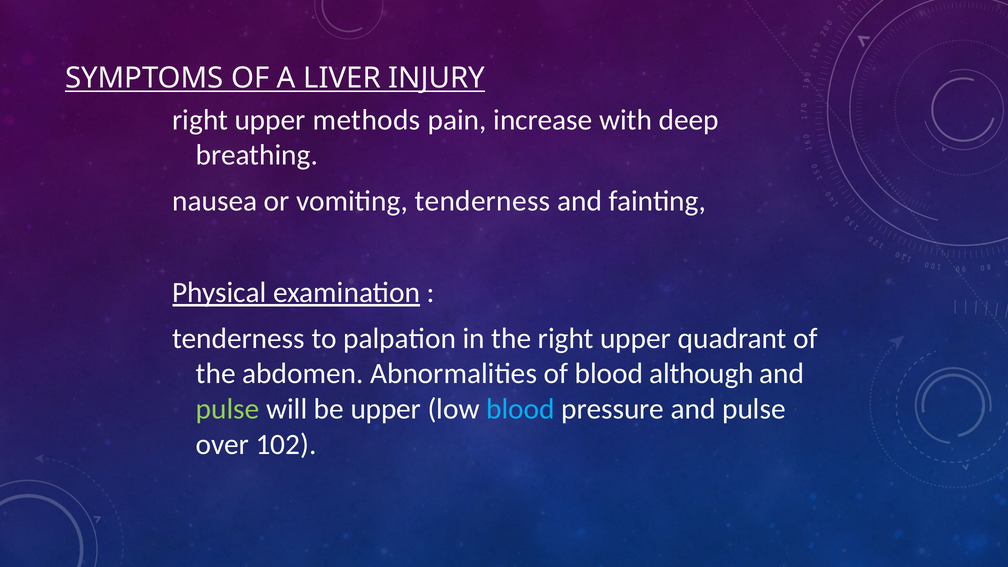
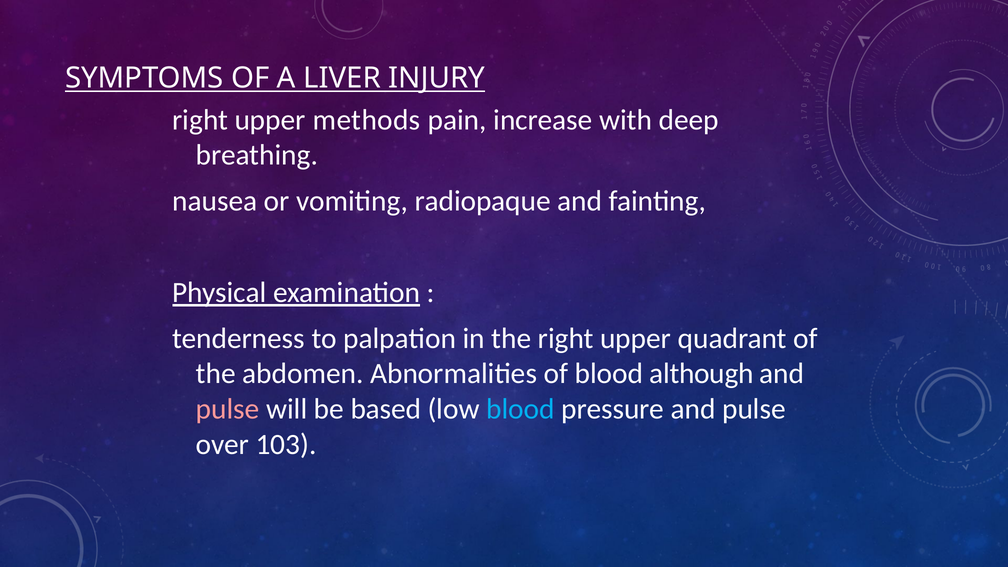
vomiting tenderness: tenderness -> radiopaque (483, 201)
pulse colour: light green -> pink (228, 409)
be upper: upper -> based (386, 409)
102: 102 -> 103 (286, 444)
